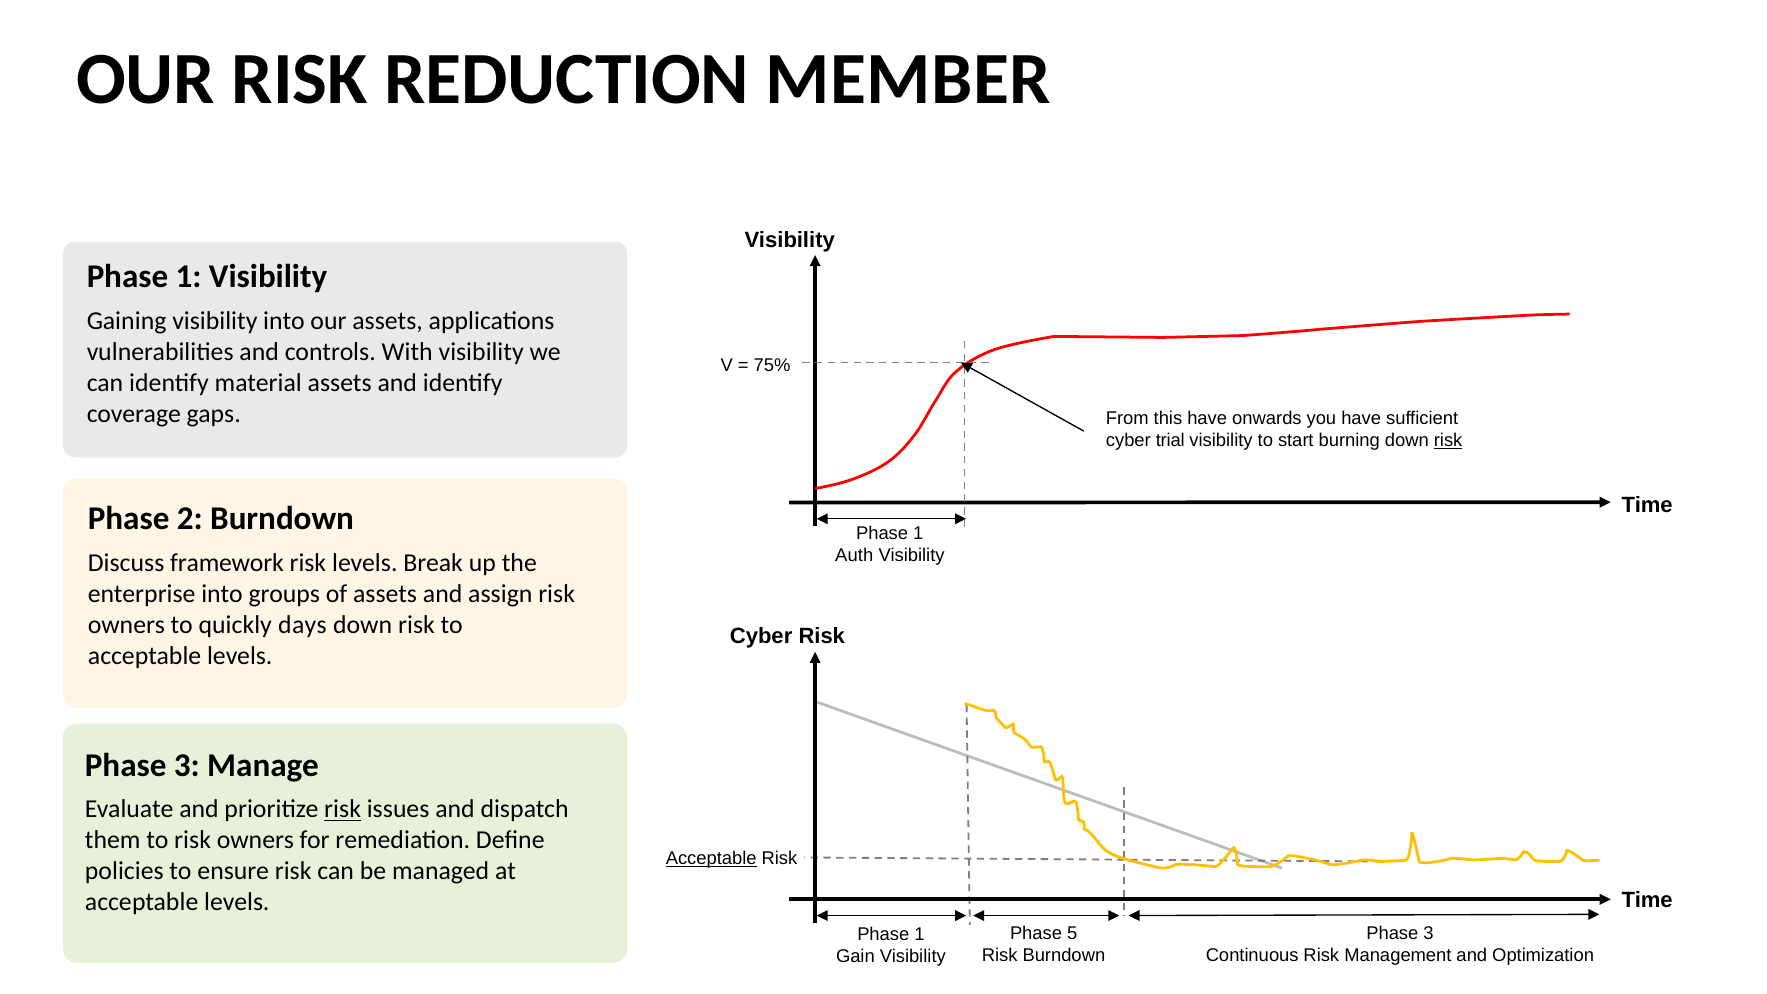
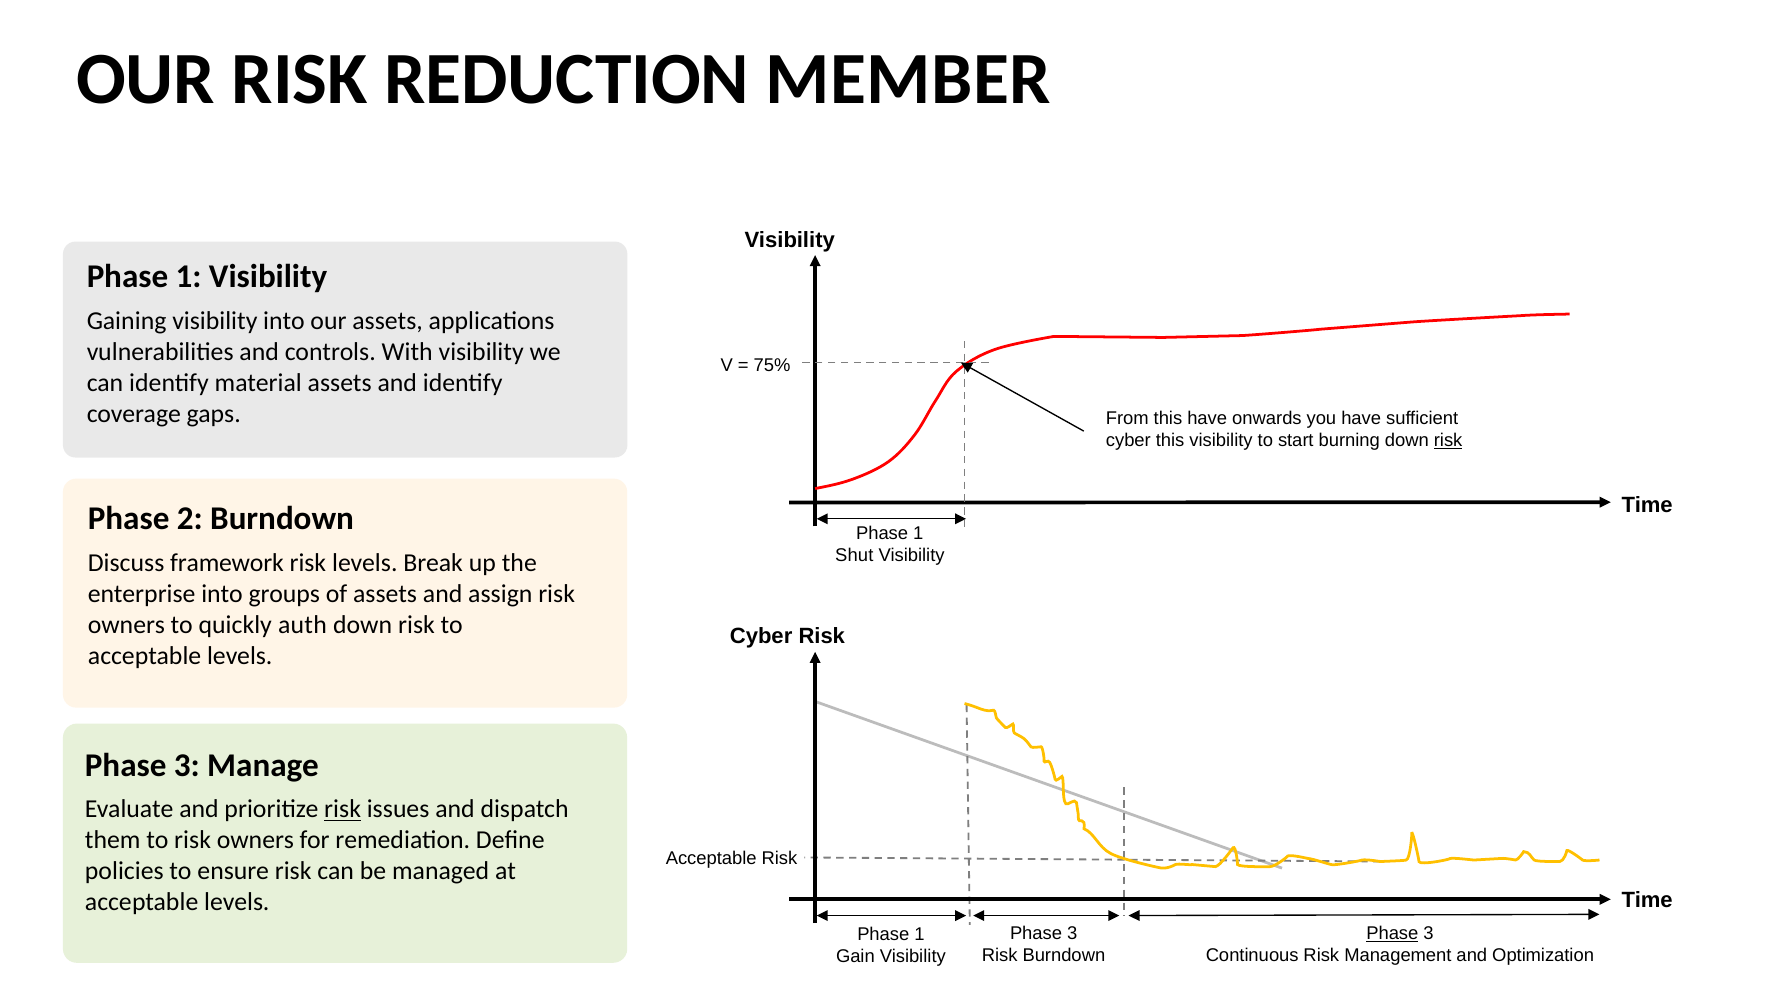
cyber trial: trial -> this (1170, 440)
Auth: Auth -> Shut (854, 555)
days: days -> auth (302, 625)
Acceptable underline: present -> none (711, 859)
5: 5 -> 3 (1072, 933)
Phase underline: none -> present (1392, 933)
